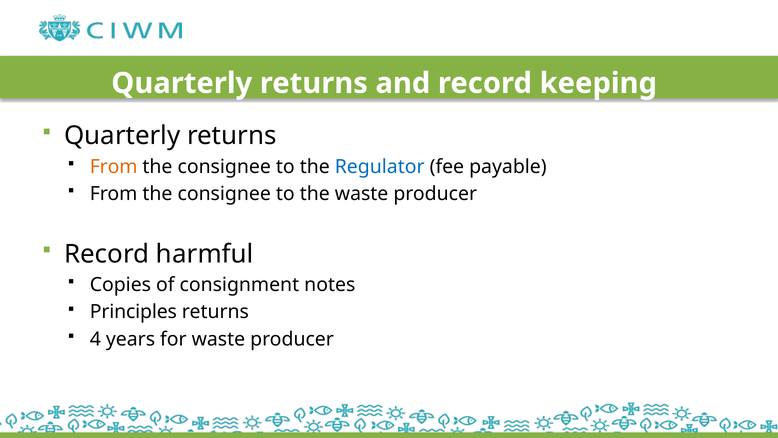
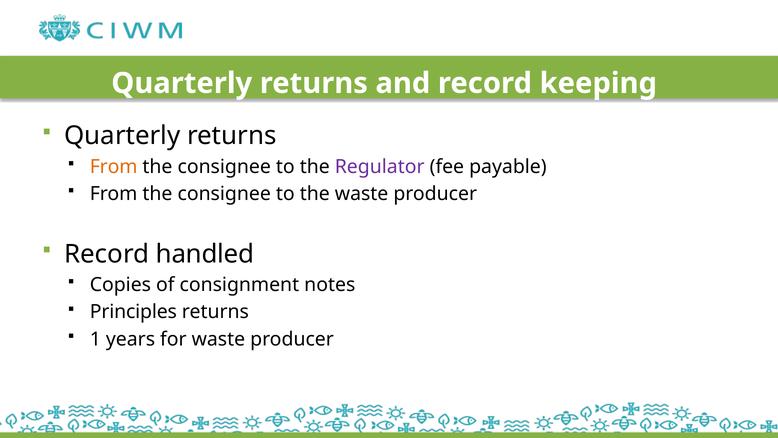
Regulator colour: blue -> purple (380, 166)
harmful: harmful -> handled (205, 254)
4: 4 -> 1 (95, 339)
